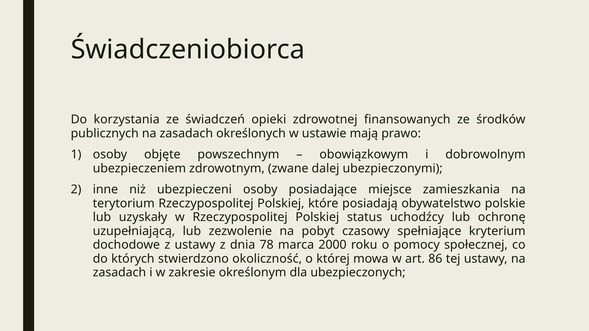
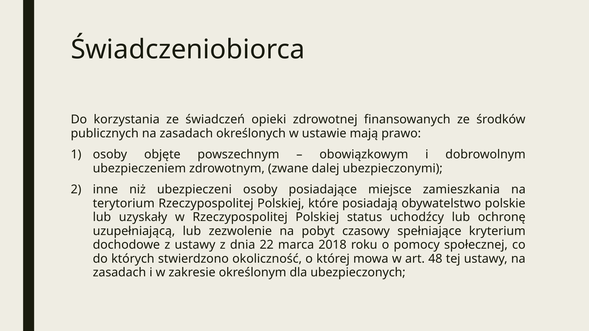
78: 78 -> 22 (267, 245)
2000: 2000 -> 2018 (333, 245)
86: 86 -> 48 (435, 259)
